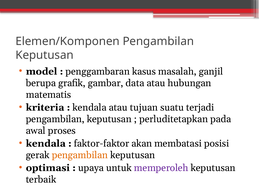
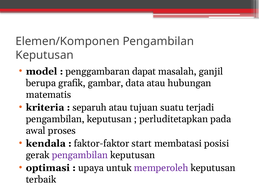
kasus: kasus -> dapat (144, 71)
kendala: kendala -> separuh (90, 108)
akan: akan -> start (142, 144)
pengambilan colour: orange -> purple (80, 155)
